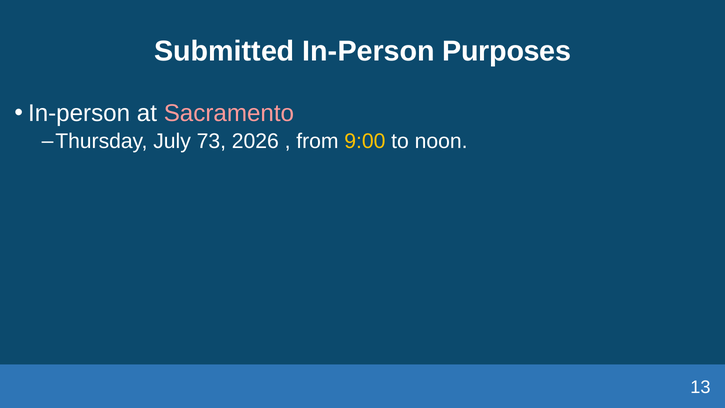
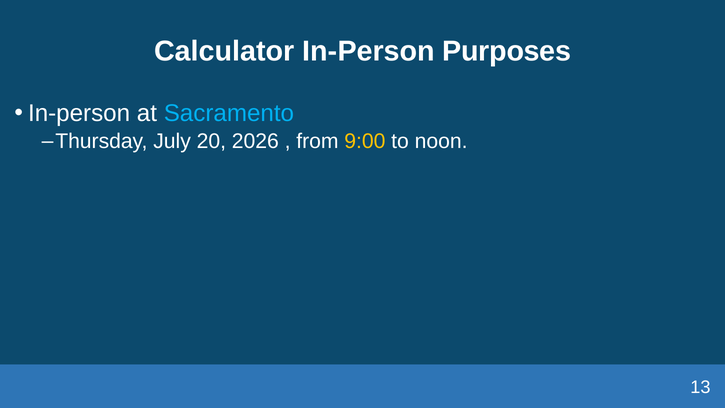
Submitted: Submitted -> Calculator (224, 51)
Sacramento colour: pink -> light blue (229, 113)
73: 73 -> 20 (211, 141)
